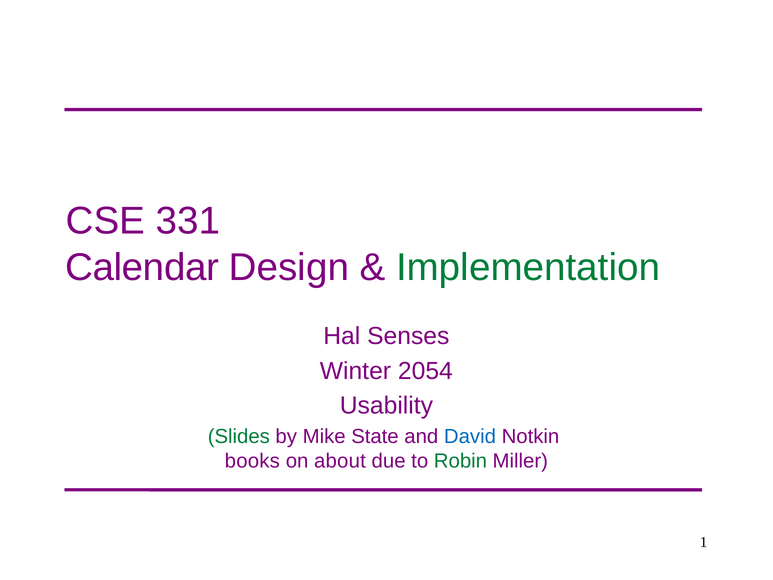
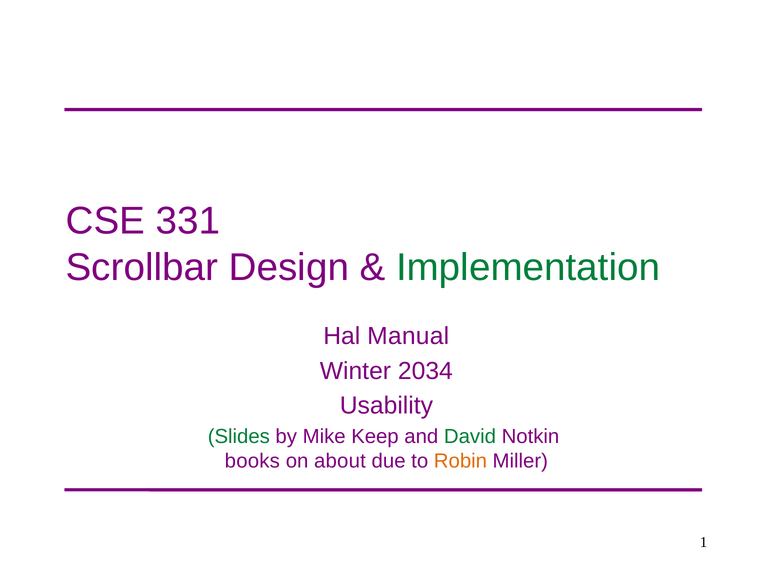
Calendar: Calendar -> Scrollbar (142, 267)
Senses: Senses -> Manual (408, 336)
2054: 2054 -> 2034 (425, 371)
State: State -> Keep (375, 436)
David colour: blue -> green (470, 436)
Robin colour: green -> orange (460, 461)
